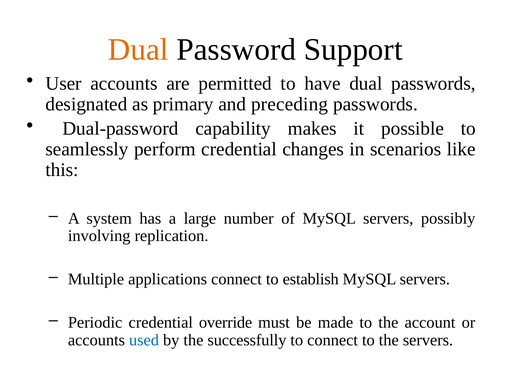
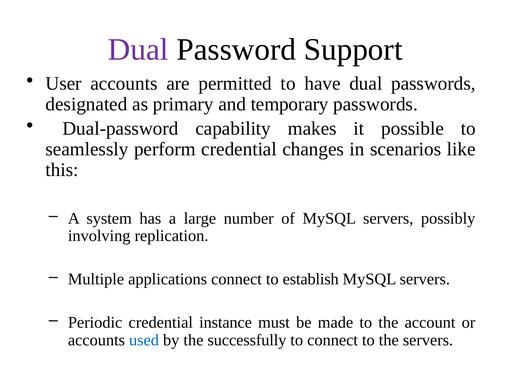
Dual colour: orange -> purple (138, 49)
preceding: preceding -> temporary (290, 104)
override: override -> instance (226, 323)
